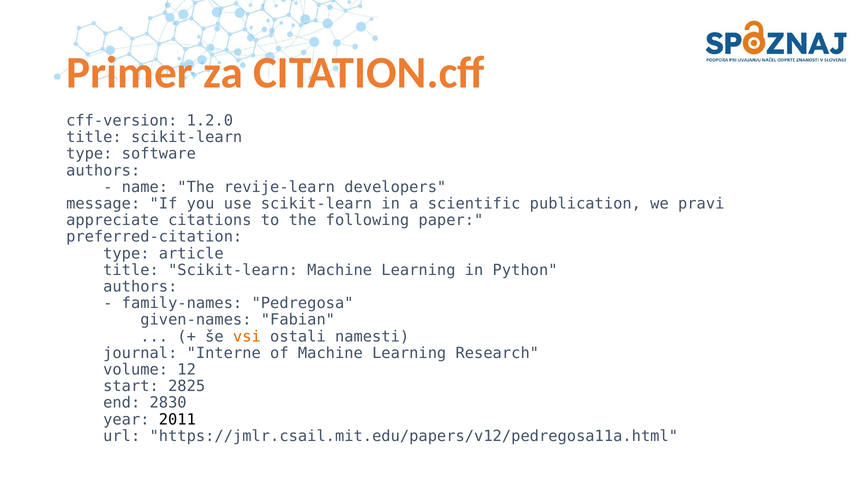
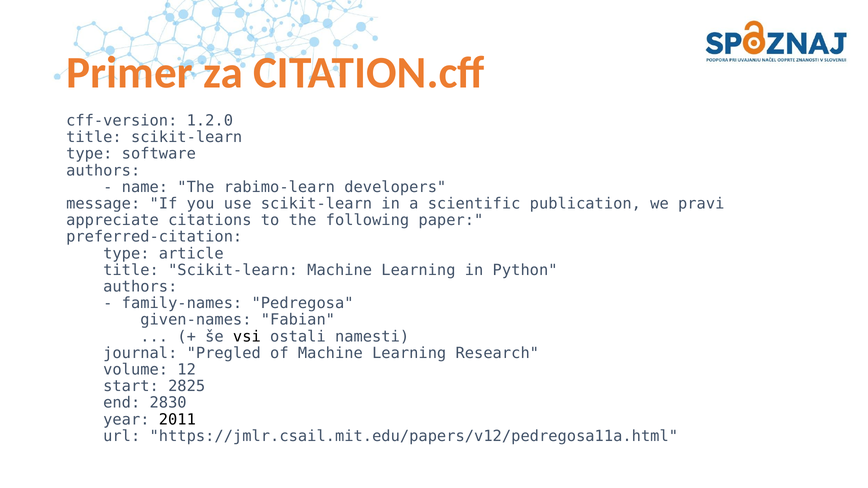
revije-learn: revije-learn -> rabimo-learn (279, 187)
vsi colour: orange -> black (247, 337)
Interne: Interne -> Pregled (224, 353)
